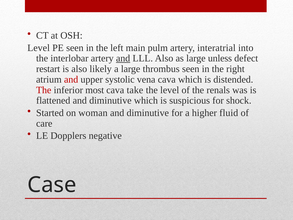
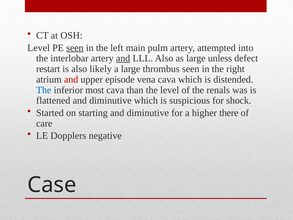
seen underline: none -> present (75, 48)
interatrial: interatrial -> attempted (216, 48)
systolic: systolic -> episode (120, 79)
The colour: red -> blue (44, 90)
take: take -> than (135, 90)
woman: woman -> starting (93, 113)
fluid: fluid -> there (229, 113)
